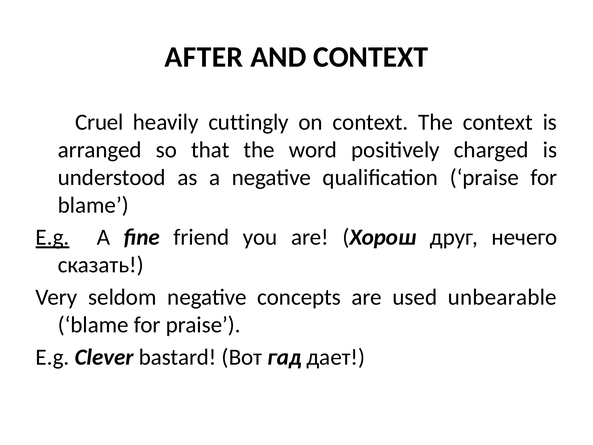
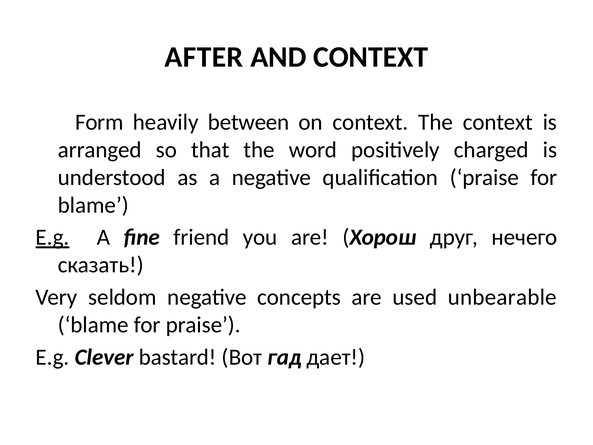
Cruel: Cruel -> Form (99, 122)
cuttingly: cuttingly -> between (249, 122)
